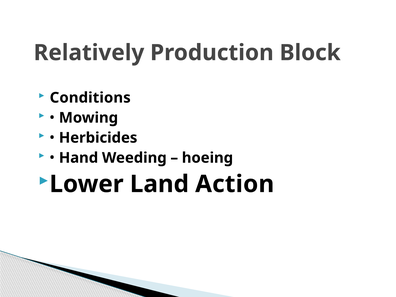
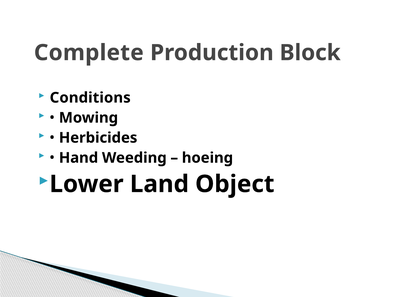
Relatively: Relatively -> Complete (89, 53)
Action: Action -> Object (235, 184)
